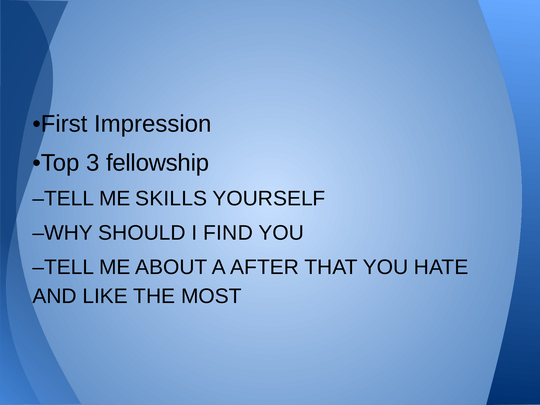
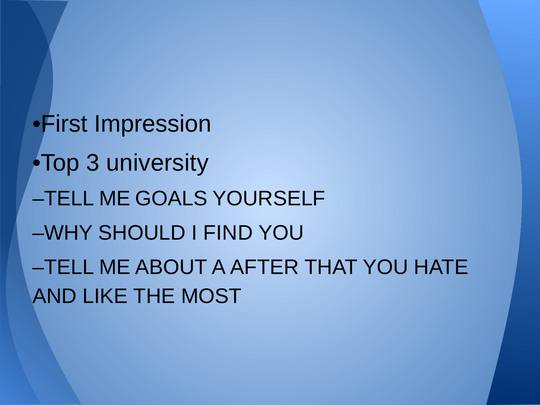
fellowship: fellowship -> university (157, 163)
SKILLS: SKILLS -> GOALS (171, 199)
